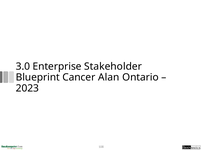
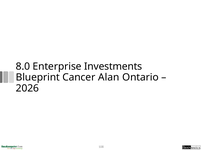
3.0: 3.0 -> 8.0 (23, 67)
Stakeholder: Stakeholder -> Investments (113, 67)
2023: 2023 -> 2026 (27, 88)
